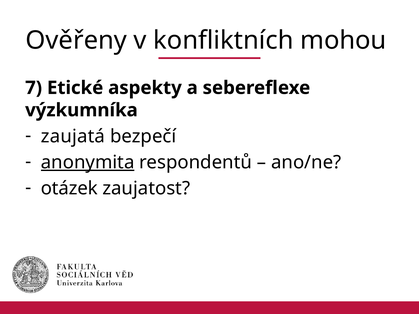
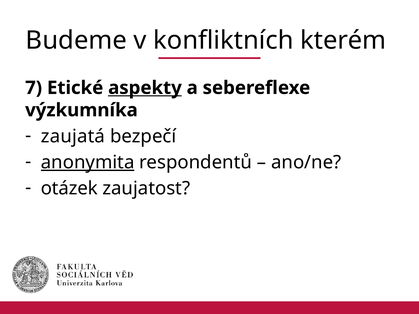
Ověřeny: Ověřeny -> Budeme (76, 41)
mohou: mohou -> kterém (343, 41)
aspekty underline: none -> present (145, 88)
